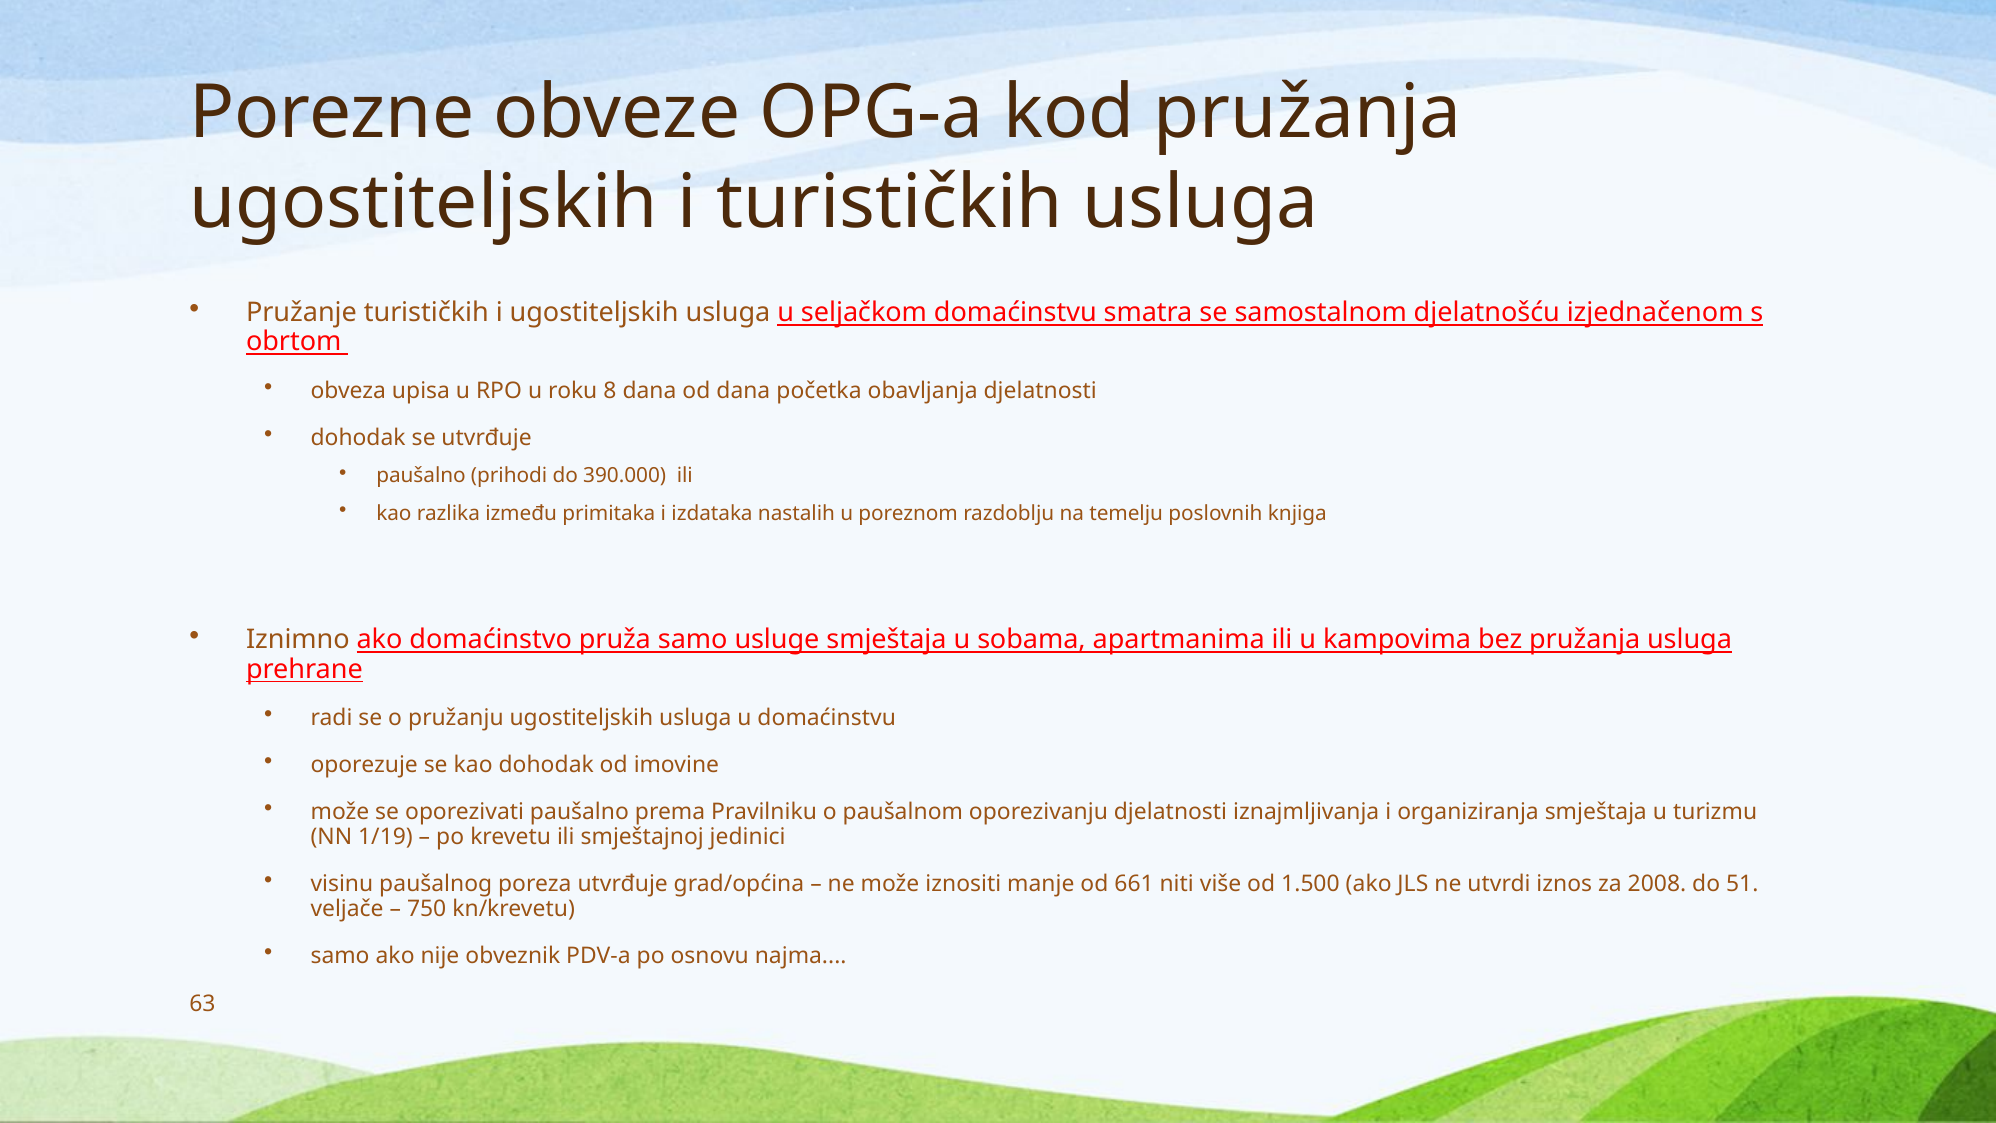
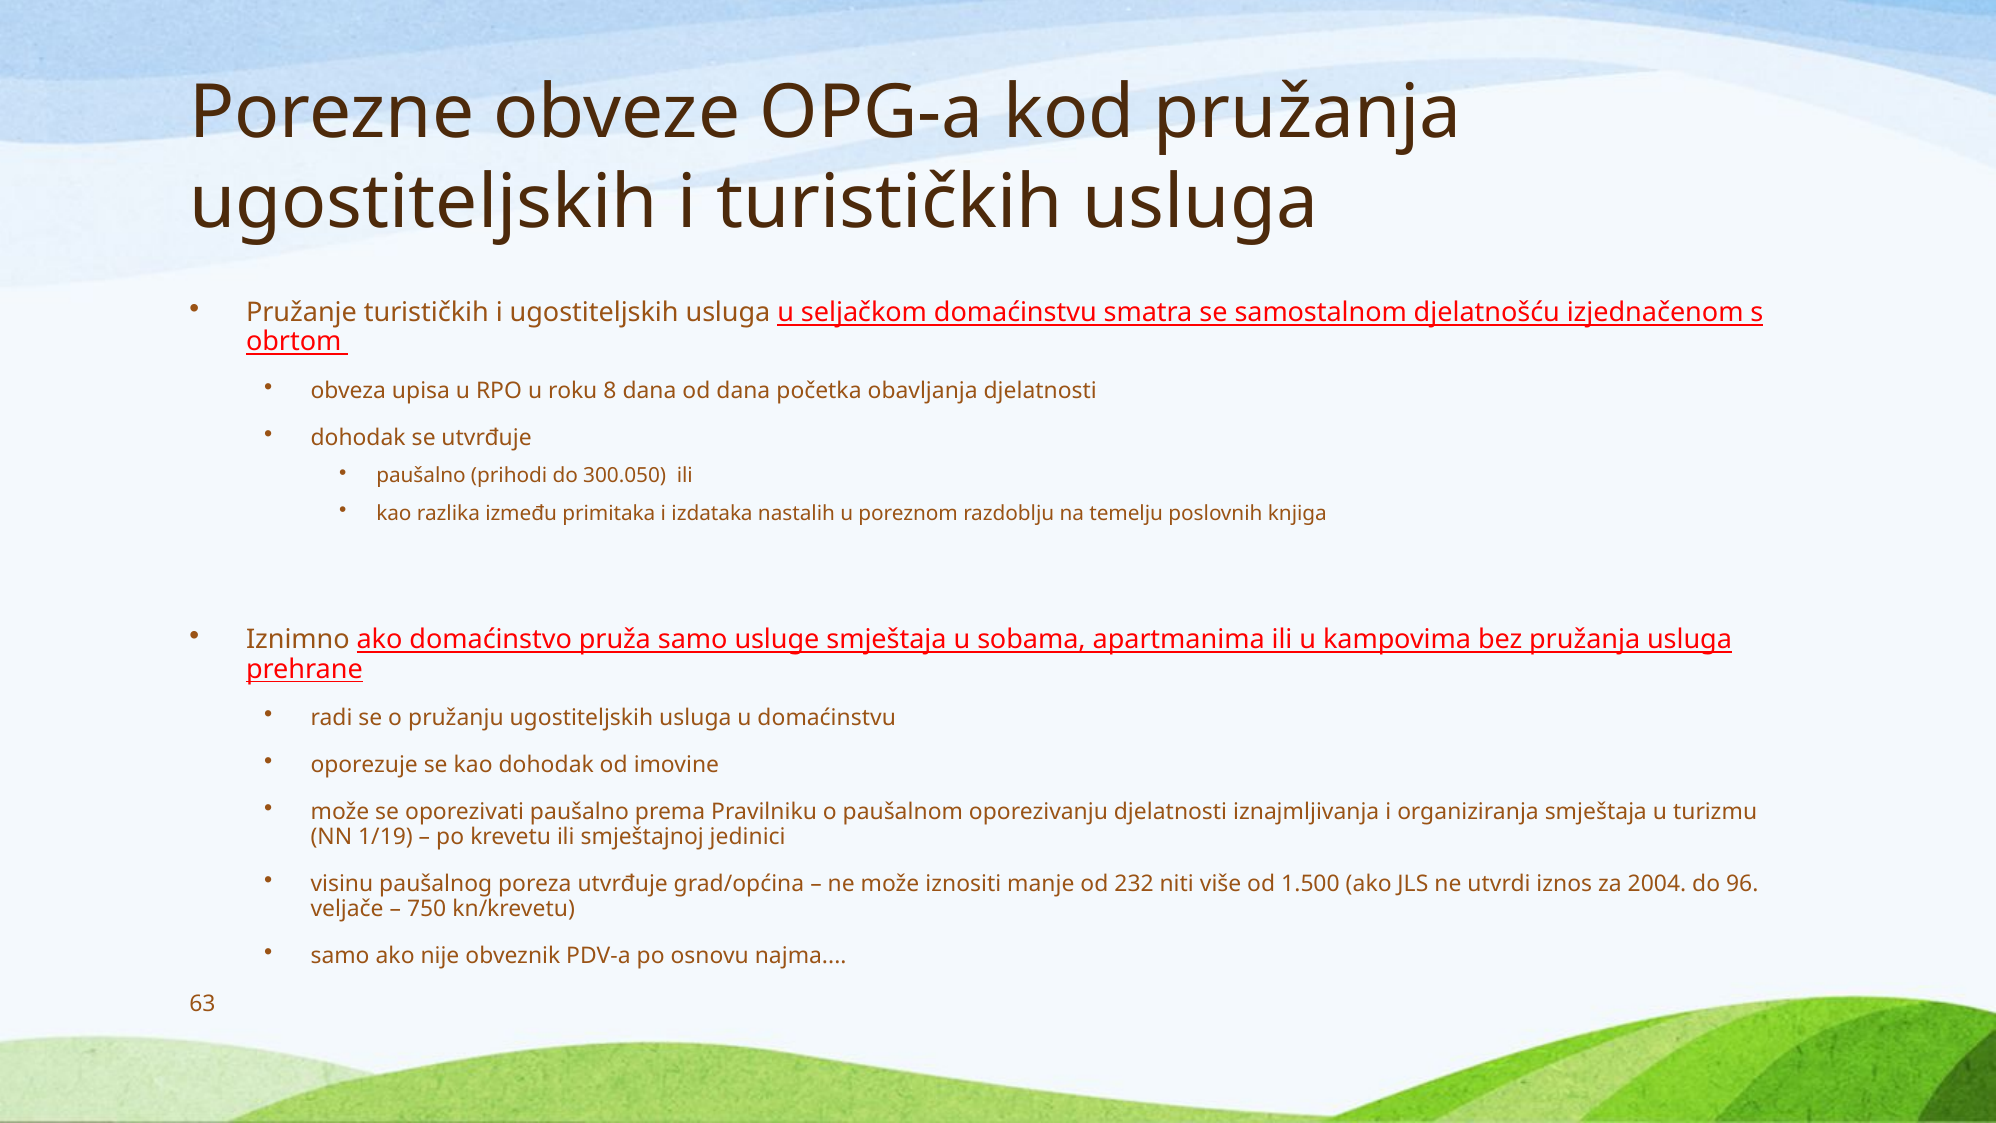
390.000: 390.000 -> 300.050 (625, 476)
661: 661 -> 232 (1134, 884)
2008: 2008 -> 2004 (1657, 884)
51: 51 -> 96 (1742, 884)
